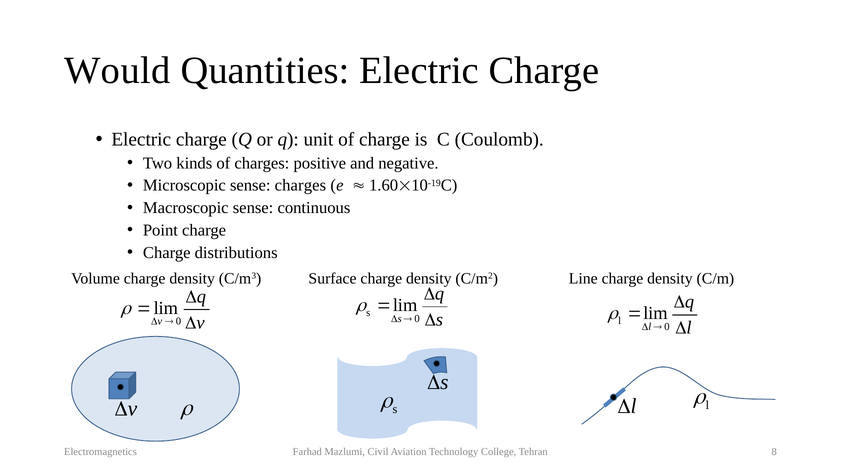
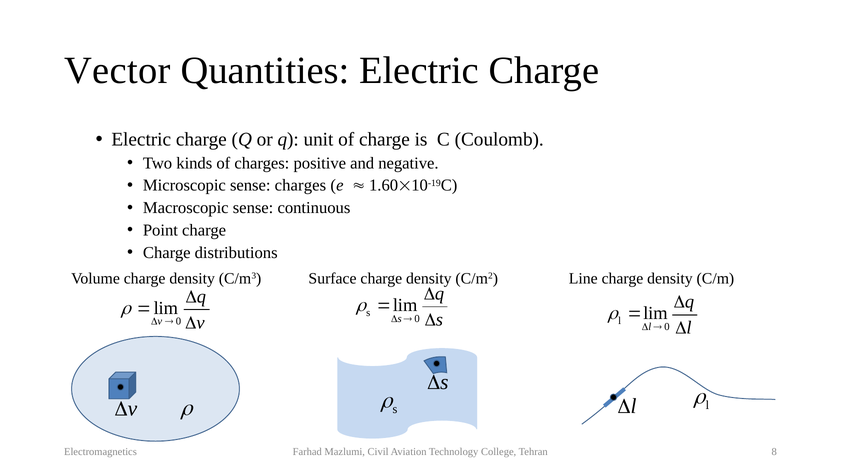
Would: Would -> Vector (117, 71)
